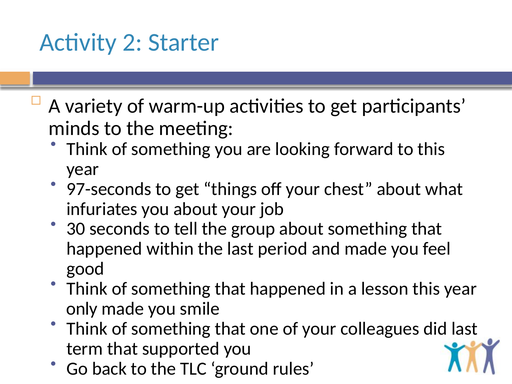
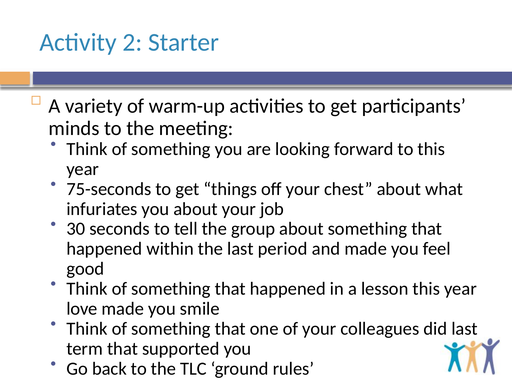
97-seconds: 97-seconds -> 75-seconds (109, 189)
only: only -> love (82, 309)
